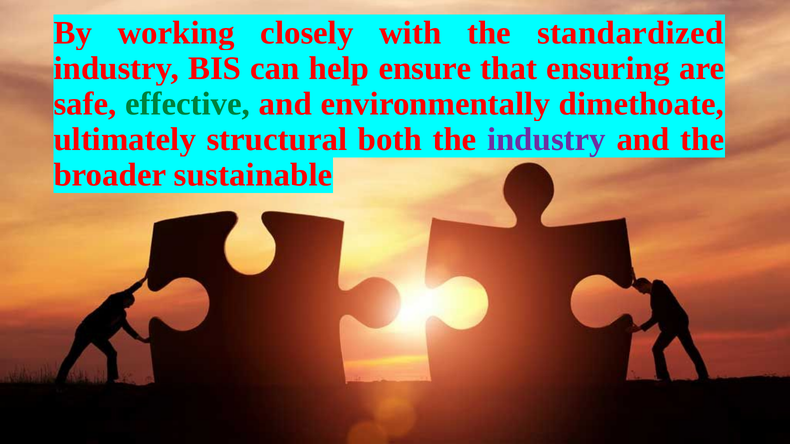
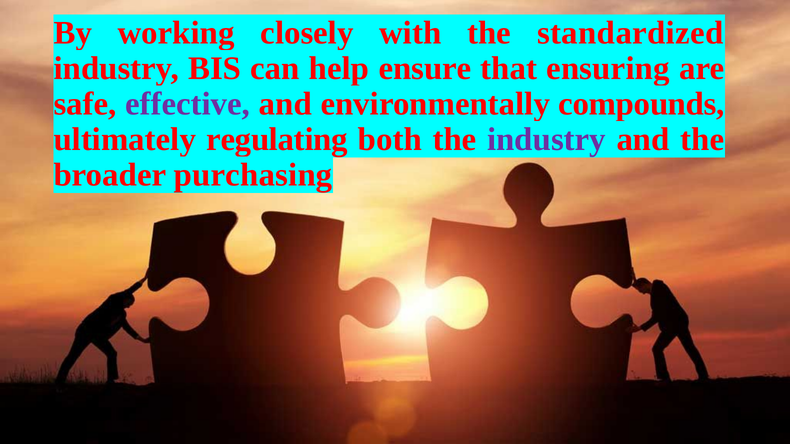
effective colour: green -> purple (188, 104)
dimethoate: dimethoate -> compounds (642, 104)
structural: structural -> regulating (277, 139)
sustainable: sustainable -> purchasing (253, 175)
